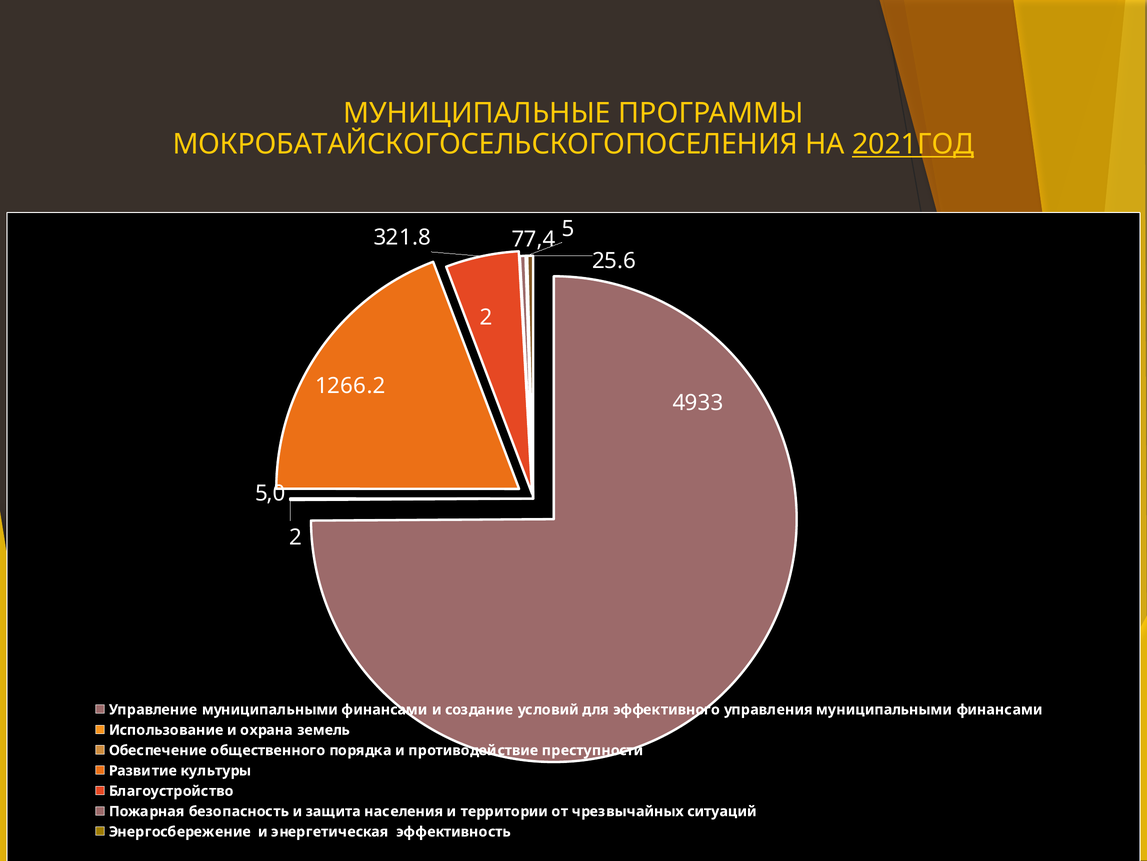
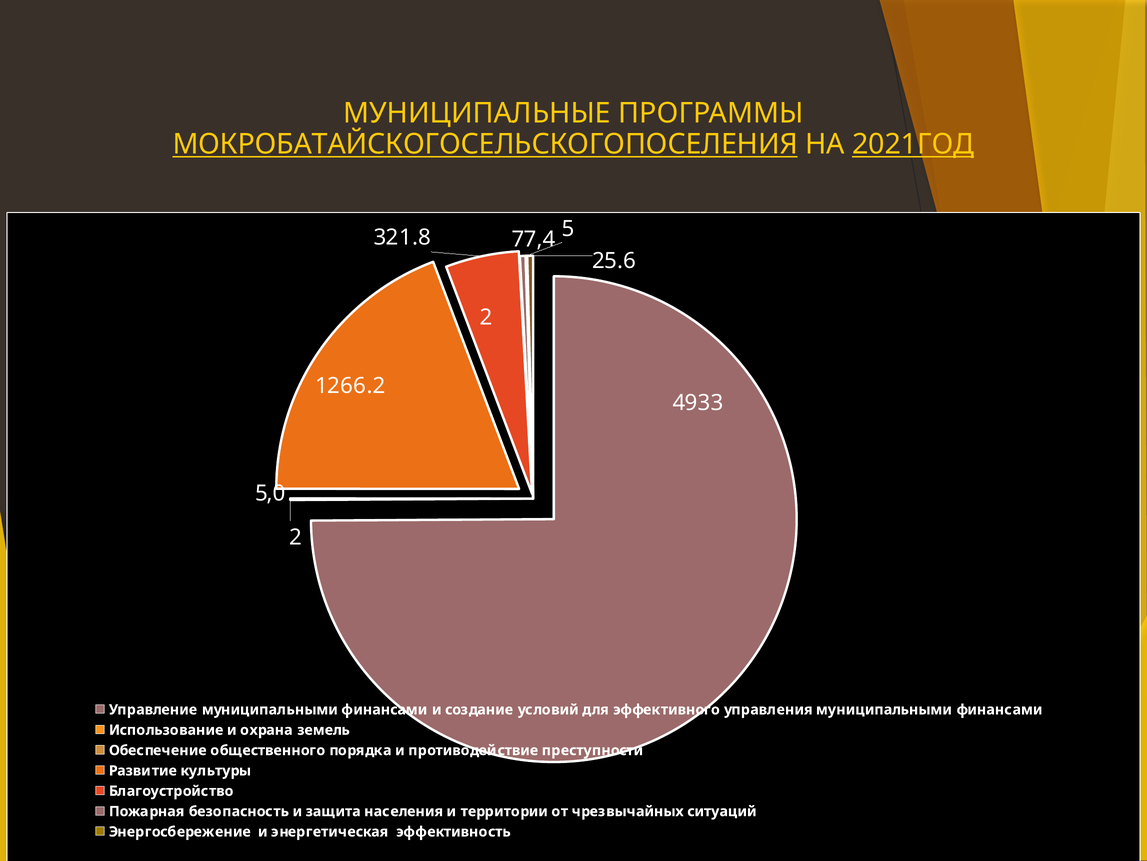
МОКРОБАТАЙСКОГОСЕЛЬСКОГОПОСЕЛЕНИЯ underline: none -> present (485, 144)
